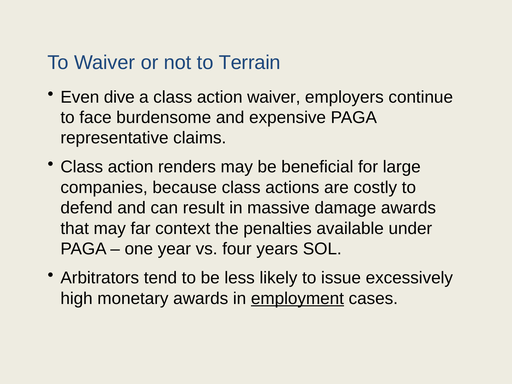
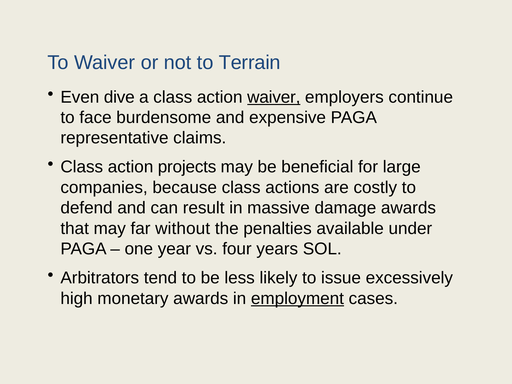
waiver underline: none -> present (274, 97)
renders: renders -> projects (187, 167)
context: context -> without (183, 228)
